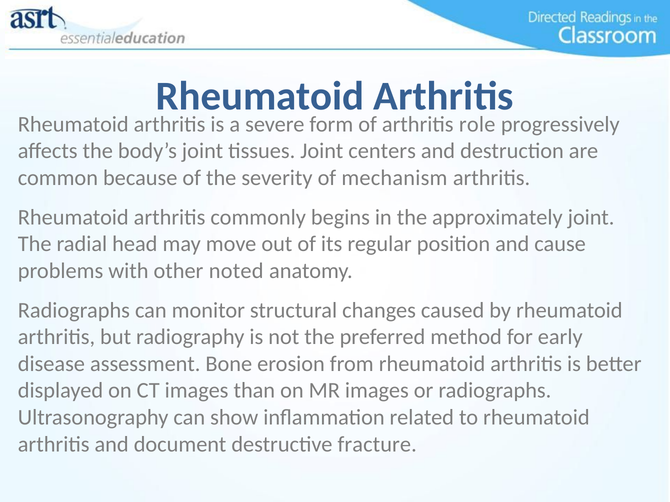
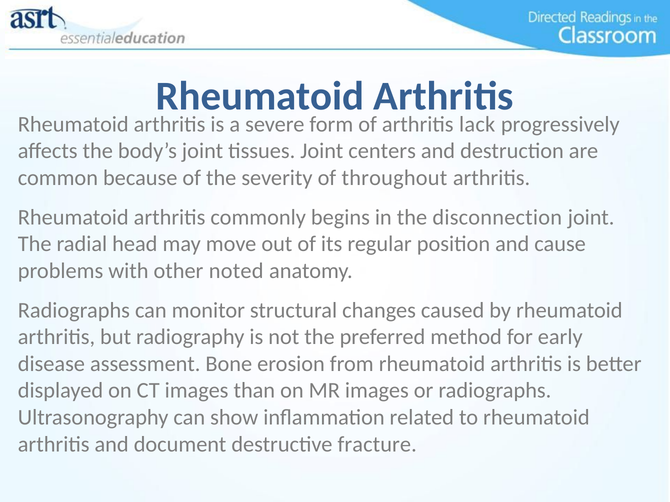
role: role -> lack (477, 124)
mechanism: mechanism -> throughout (394, 178)
approximately: approximately -> disconnection (497, 217)
